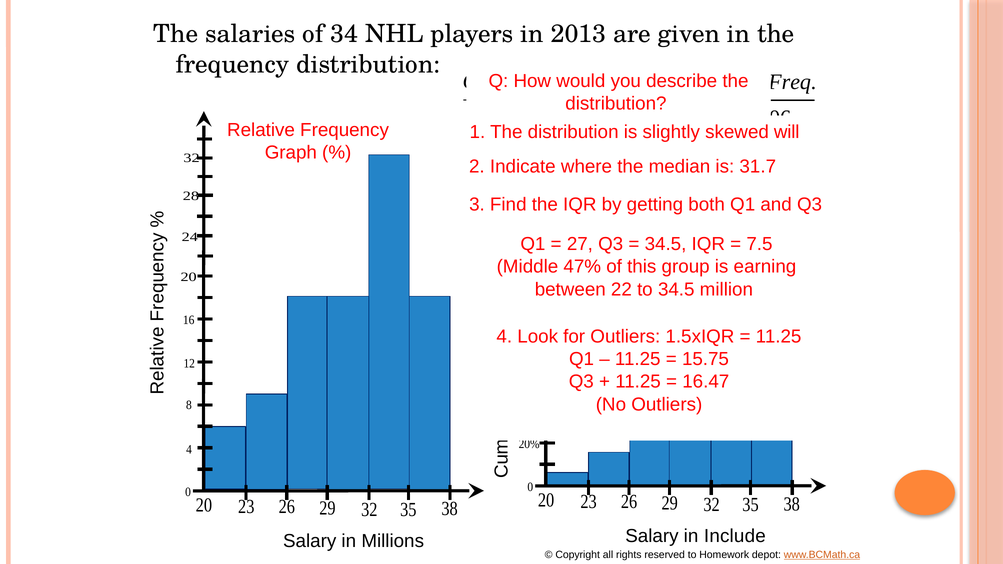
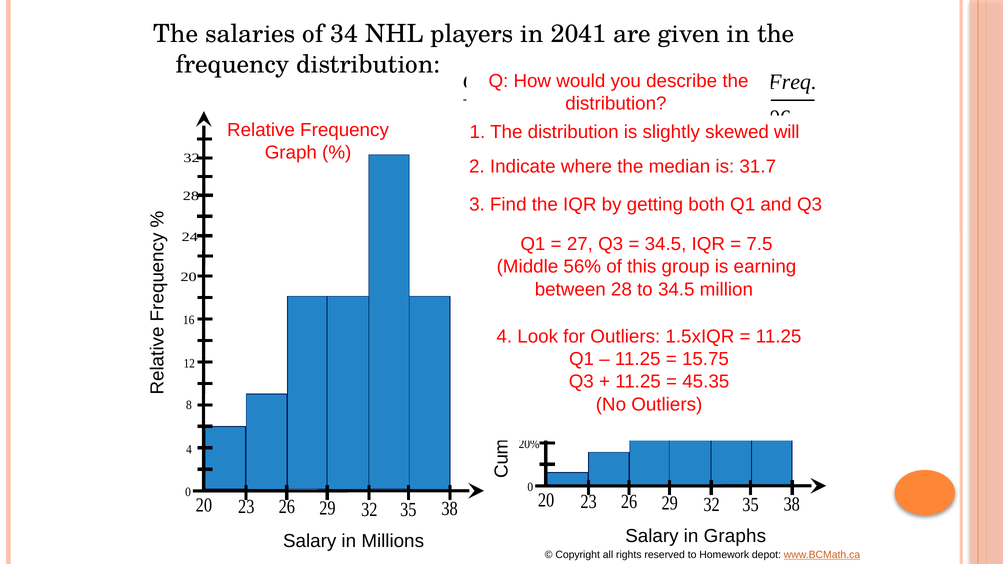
2013: 2013 -> 2041 (578, 34)
47%: 47% -> 56% (582, 267)
22: 22 -> 28 (621, 289)
16.47: 16.47 -> 45.35 (706, 382)
Include: Include -> Graphs (735, 536)
